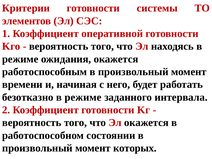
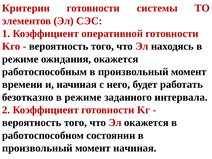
момент которых: которых -> начиная (135, 148)
